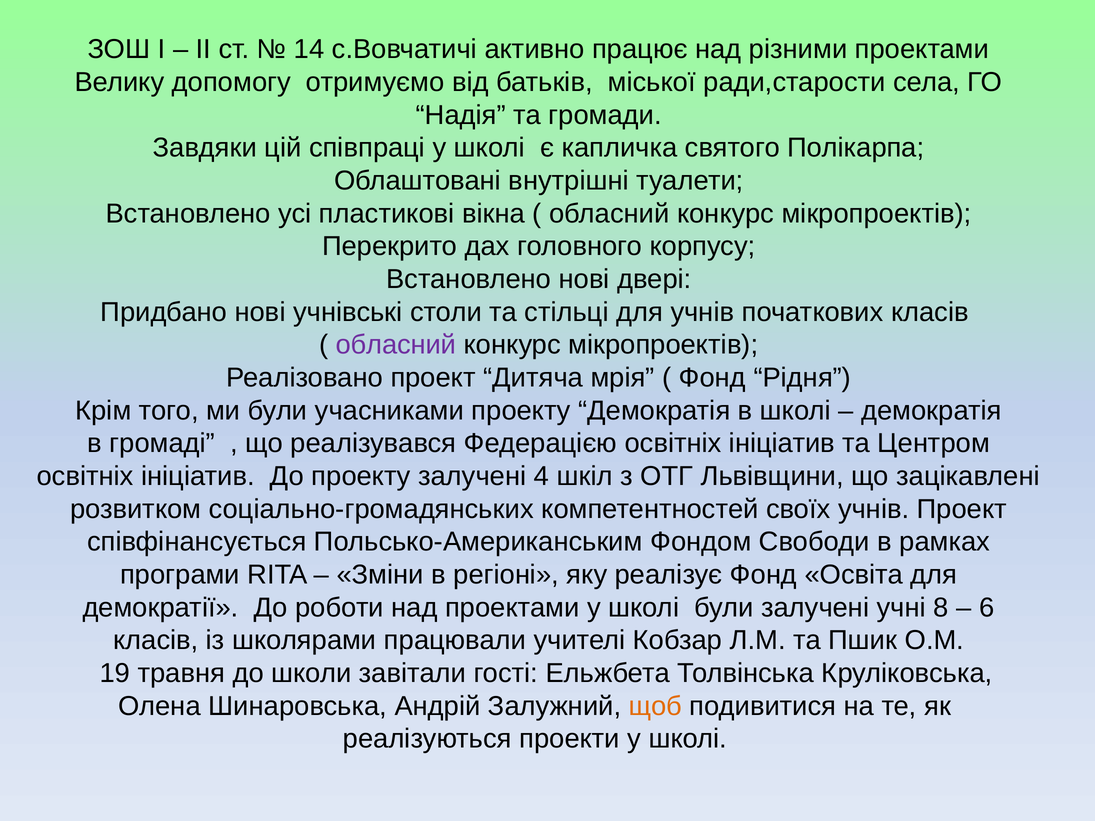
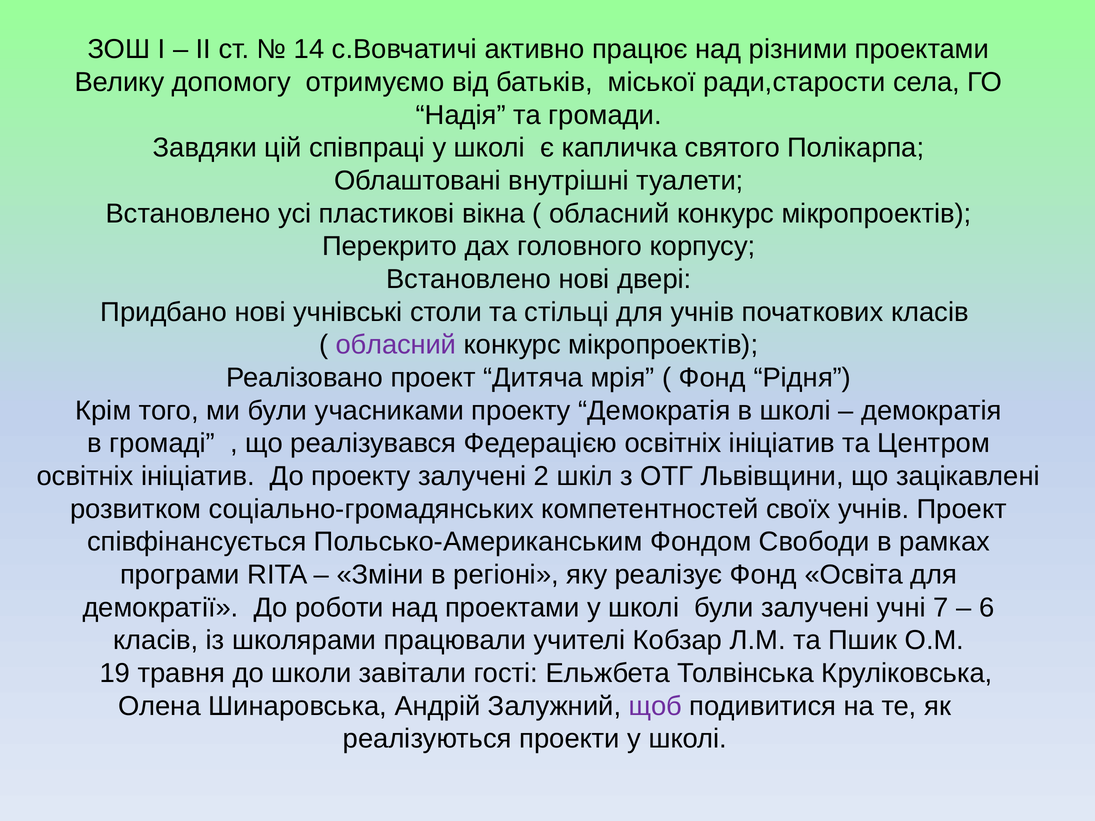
4: 4 -> 2 (541, 476)
8: 8 -> 7 (941, 608)
щоб colour: orange -> purple (655, 706)
